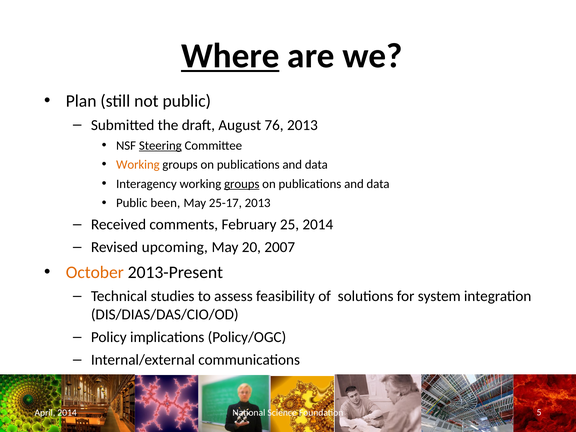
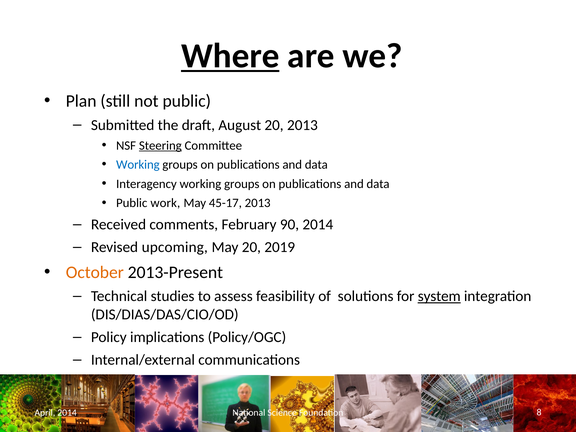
August 76: 76 -> 20 (274, 125)
Working colour: orange -> blue (138, 165)
groups underline: present -> none (242, 184)
been: been -> work (165, 203)
25-17: 25-17 -> 45-17 (225, 203)
25: 25 -> 90 (289, 225)
2007: 2007 -> 2019 (280, 247)
system underline: none -> present (439, 296)
5: 5 -> 8 (539, 412)
